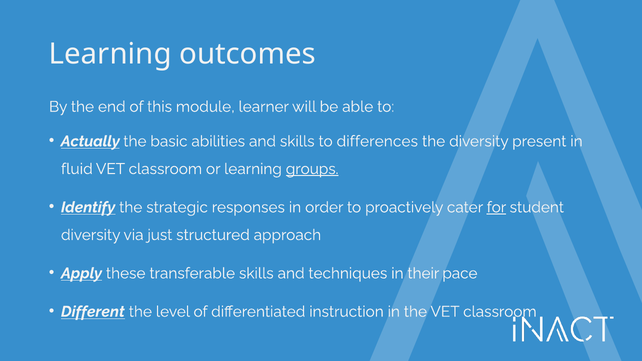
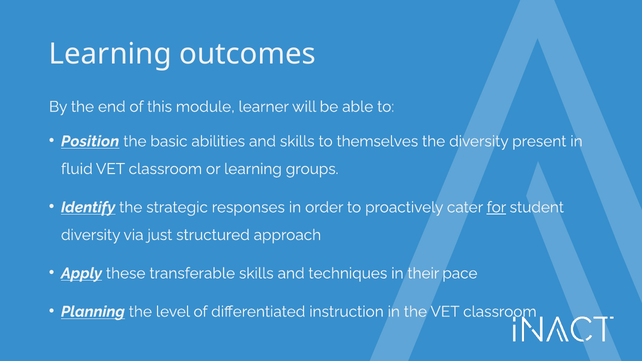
Actually: Actually -> Position (90, 141)
differences: differences -> themselves (377, 141)
groups underline: present -> none (312, 169)
Different: Different -> Planning (93, 312)
